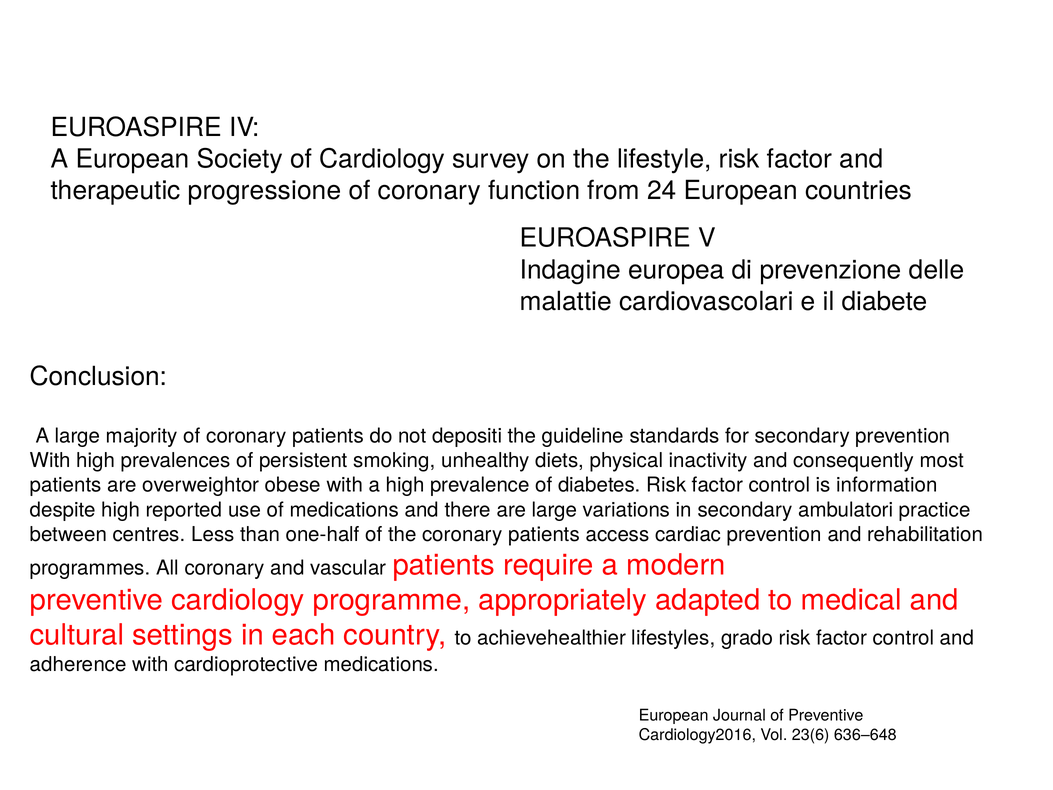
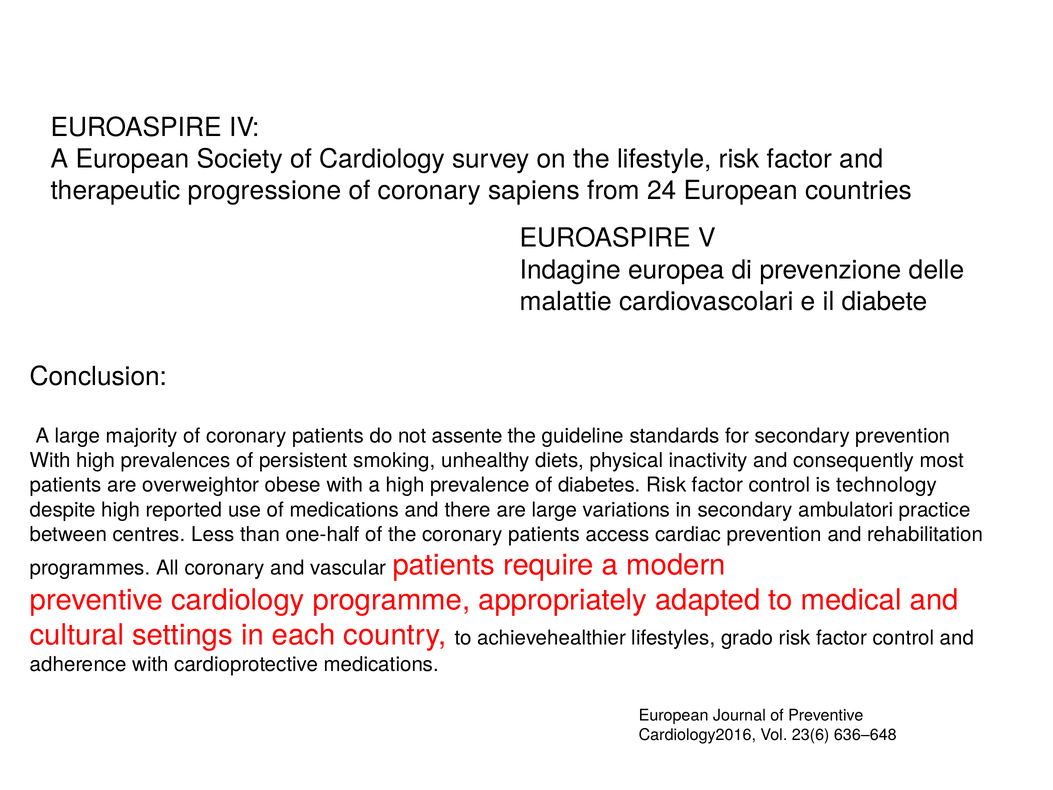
function: function -> sapiens (534, 191)
depositi: depositi -> assente (467, 436)
information: information -> technology (887, 485)
